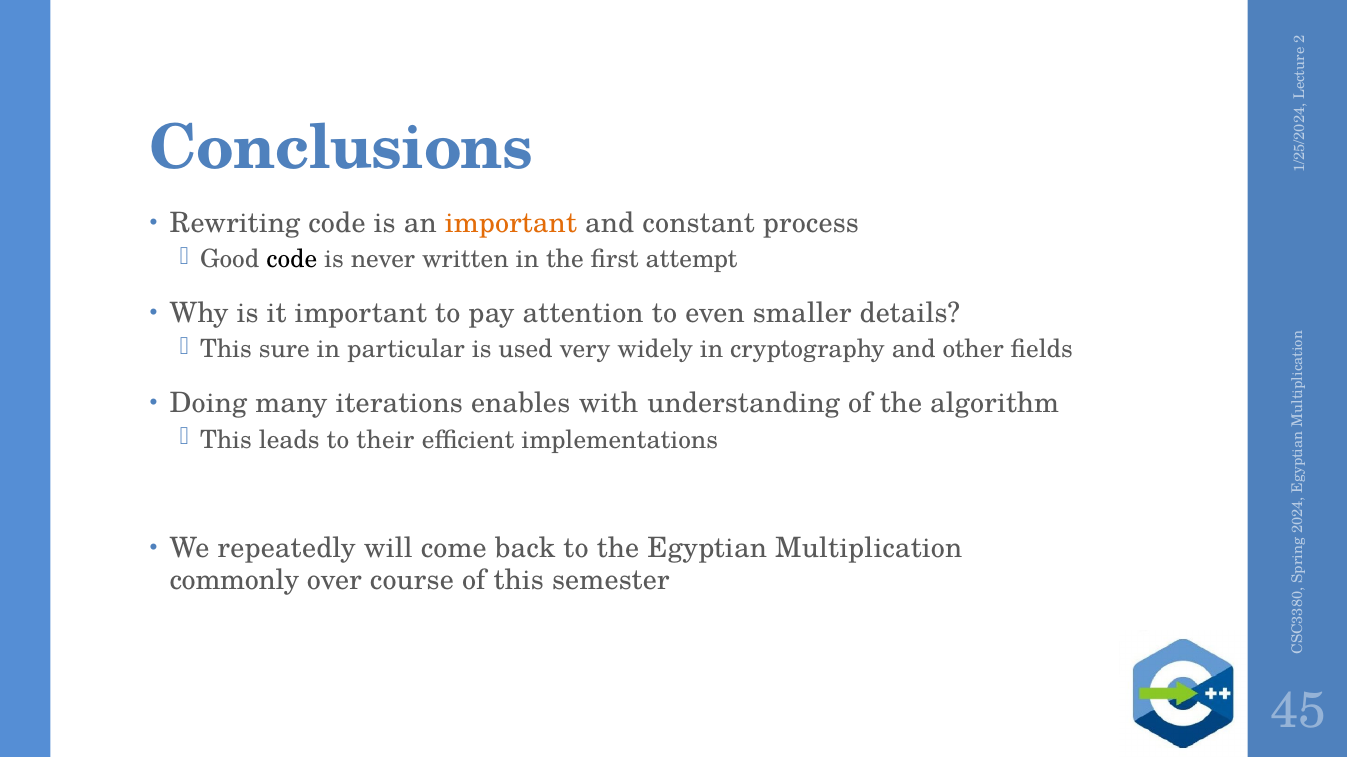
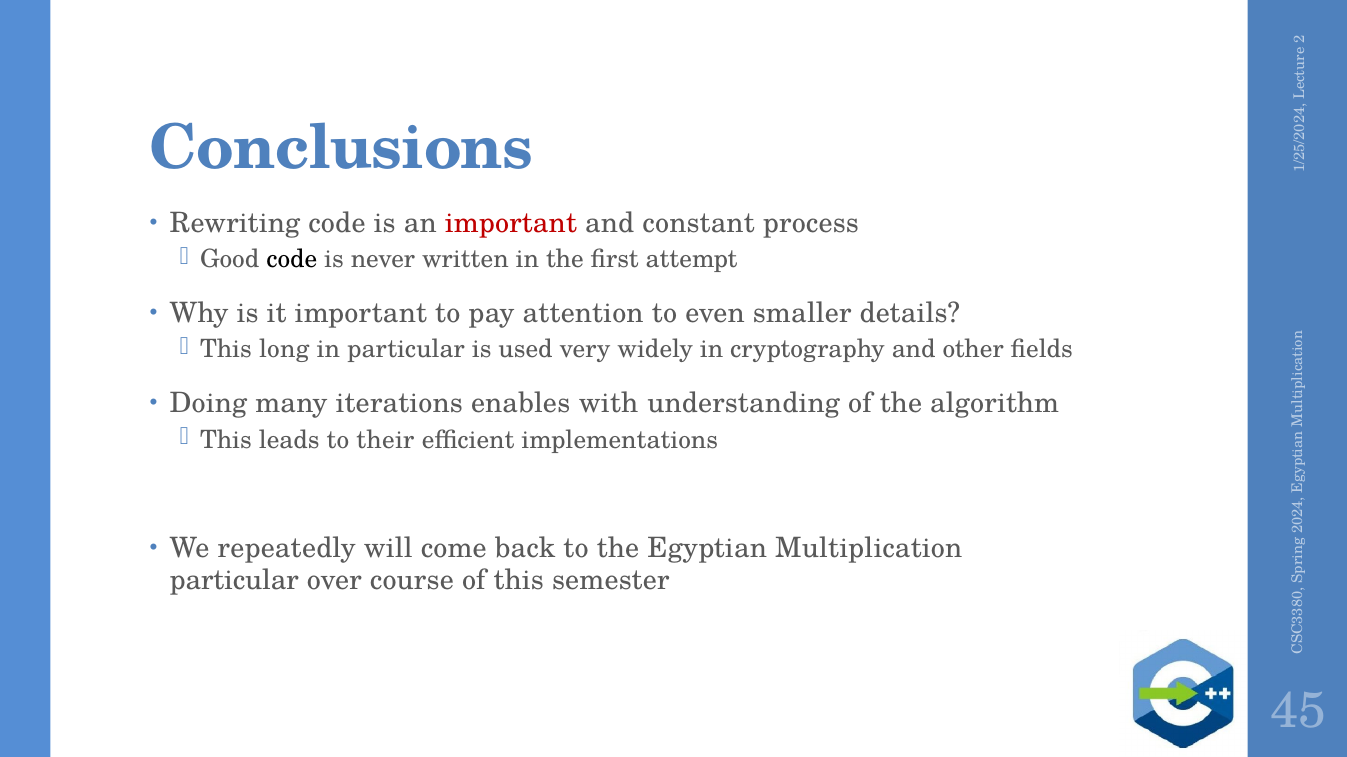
important colour: orange -> red (511, 223)
sure: sure -> long (284, 350)
commonly: commonly -> particular (234, 581)
